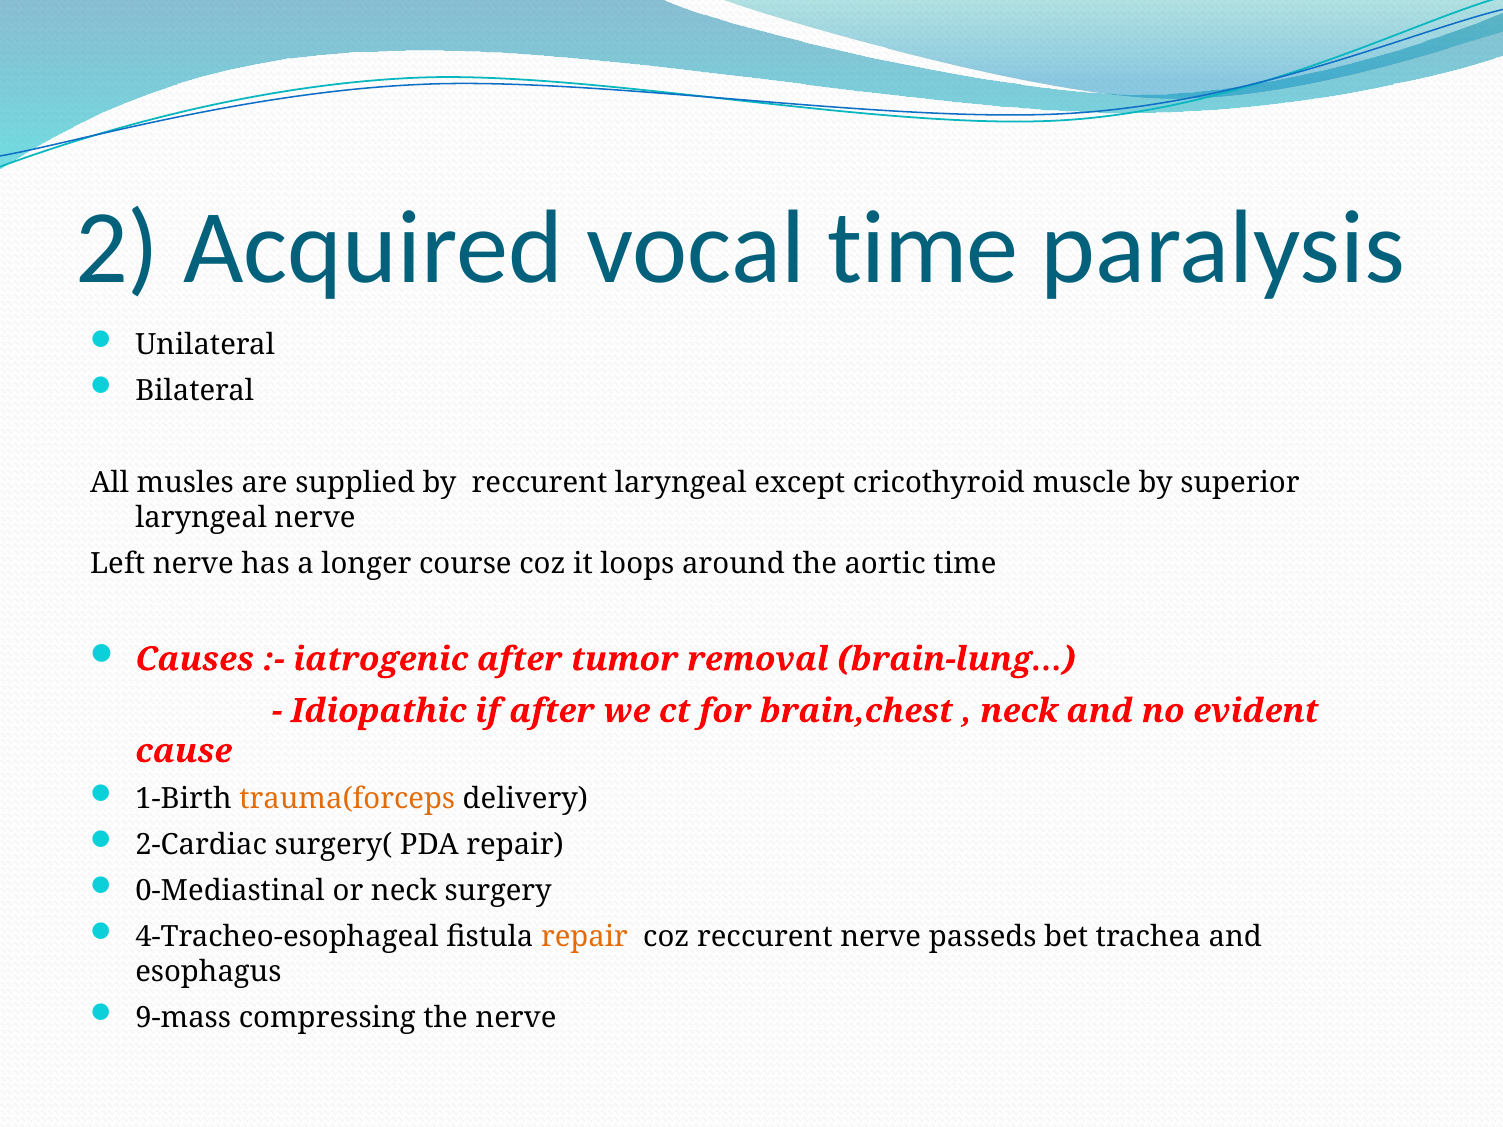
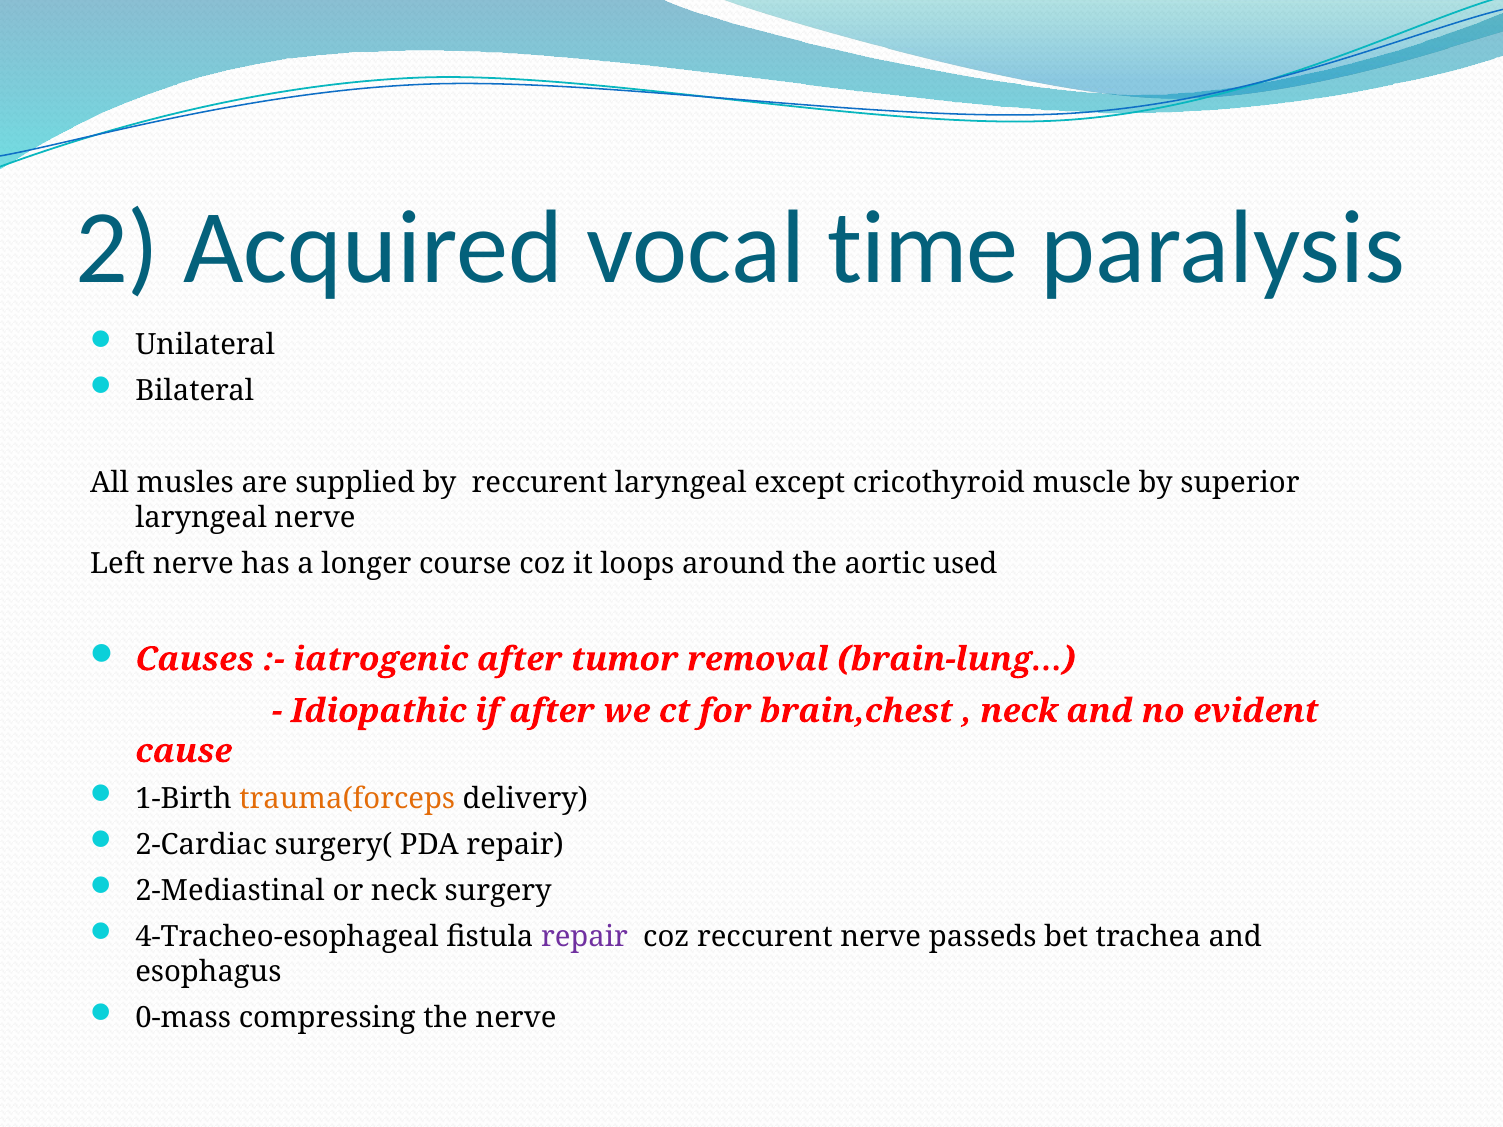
aortic time: time -> used (965, 564)
0-Mediastinal: 0-Mediastinal -> 2-Mediastinal (230, 891)
repair colour: orange -> purple (584, 937)
9-mass: 9-mass -> 0-mass (183, 1018)
